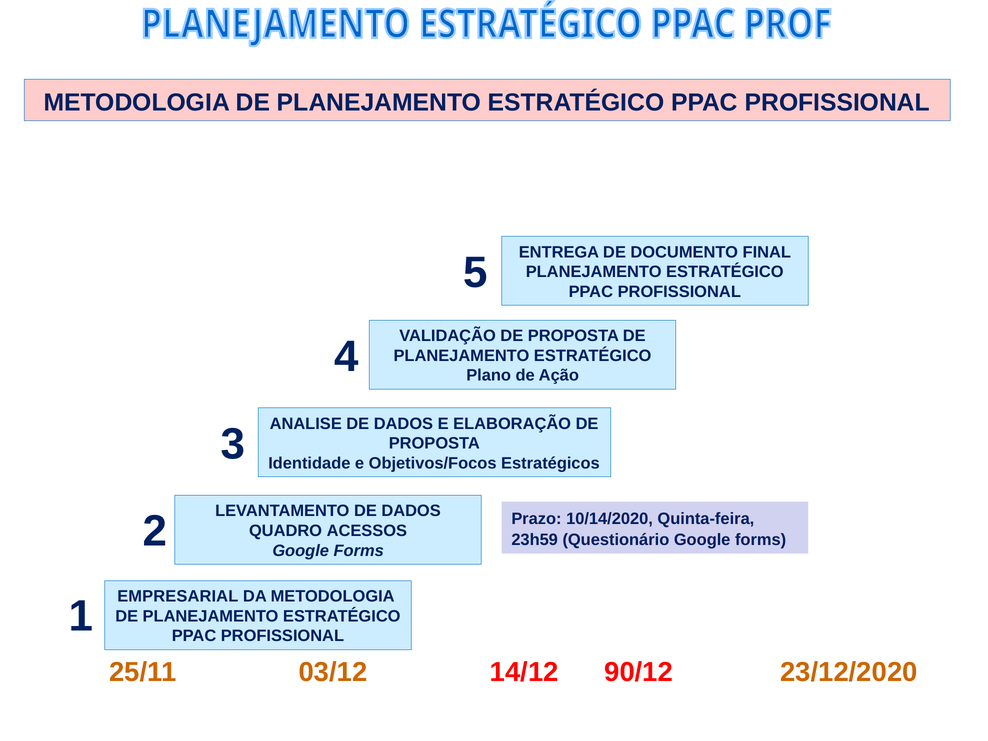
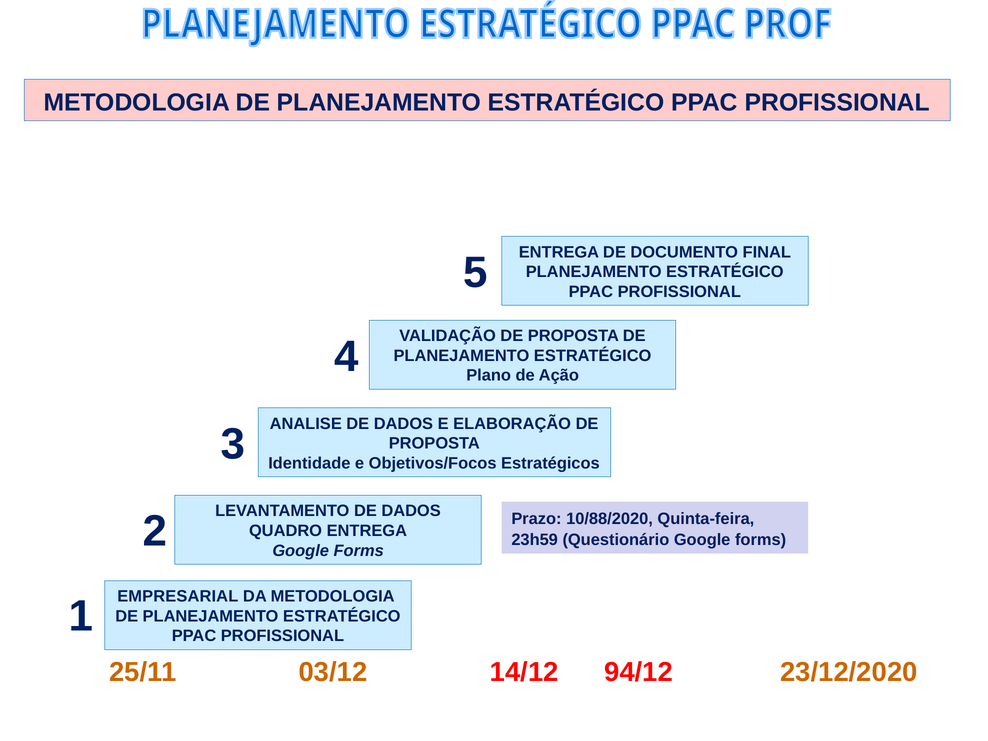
10/14/2020: 10/14/2020 -> 10/88/2020 (609, 519)
QUADRO ACESSOS: ACESSOS -> ENTREGA (367, 531)
90/12: 90/12 -> 94/12 (639, 672)
